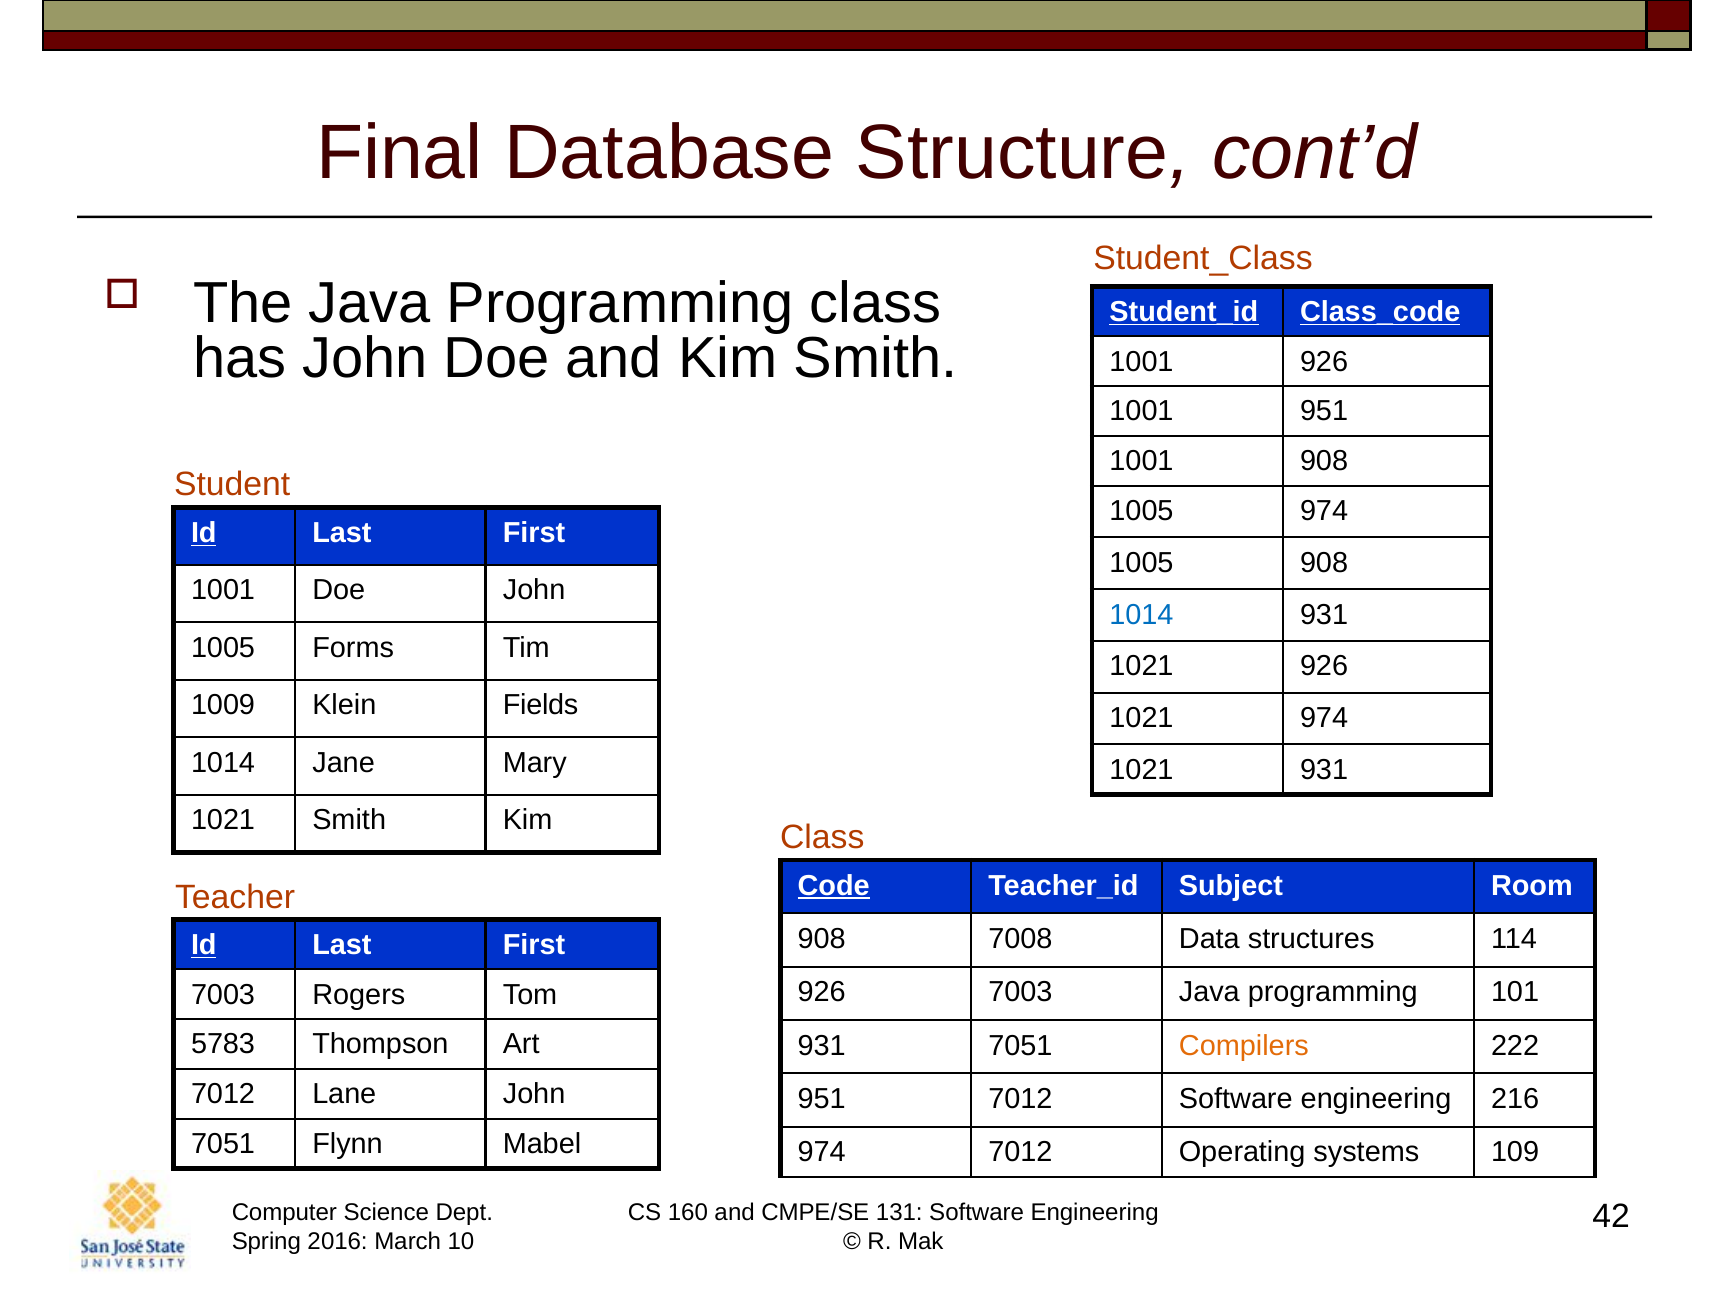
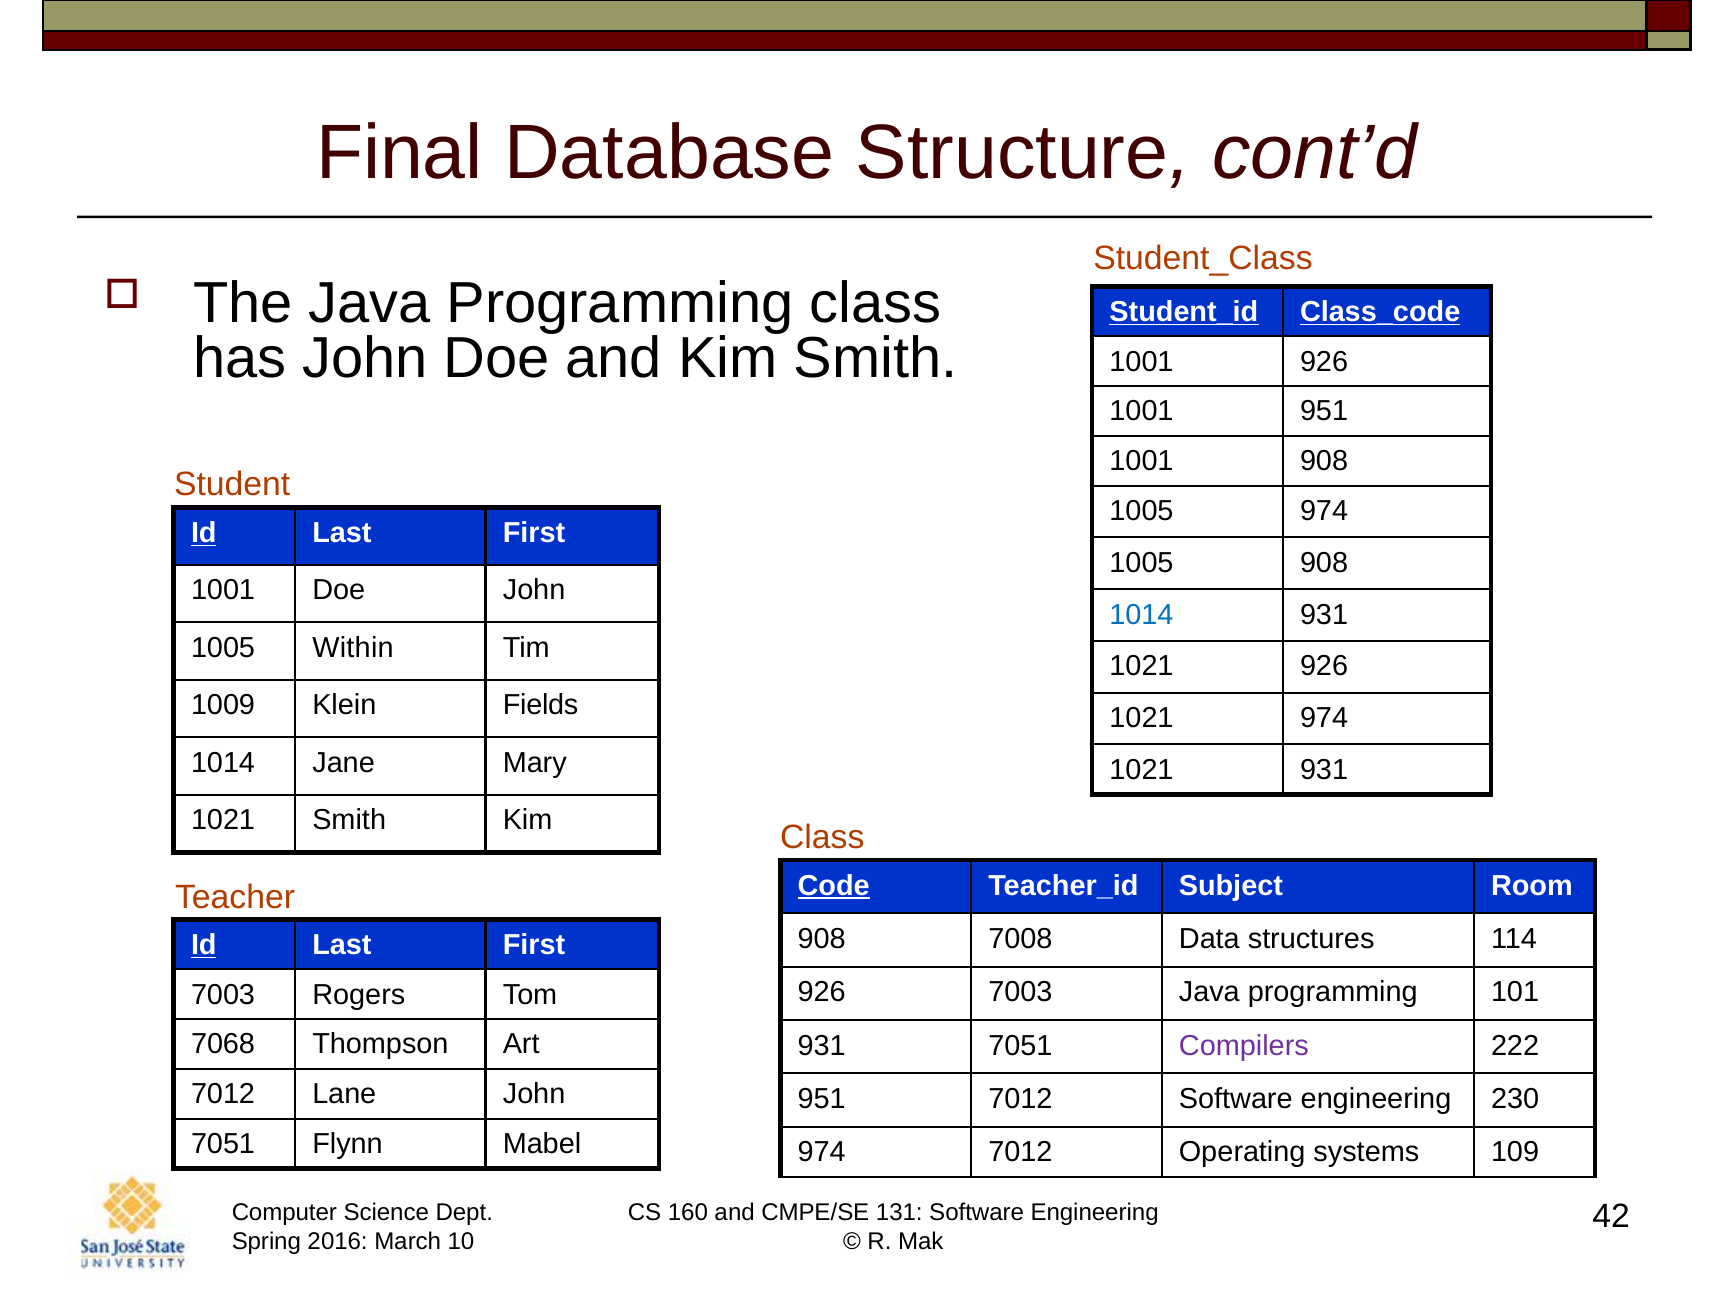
Forms: Forms -> Within (353, 647)
5783: 5783 -> 7068 (223, 1044)
Compilers colour: orange -> purple (1244, 1045)
216: 216 -> 230 (1515, 1098)
